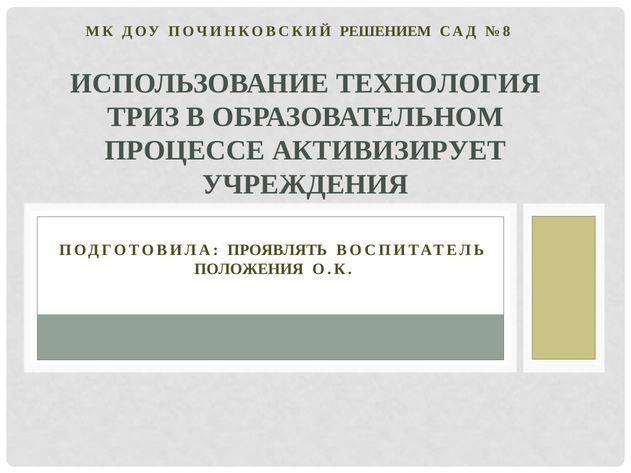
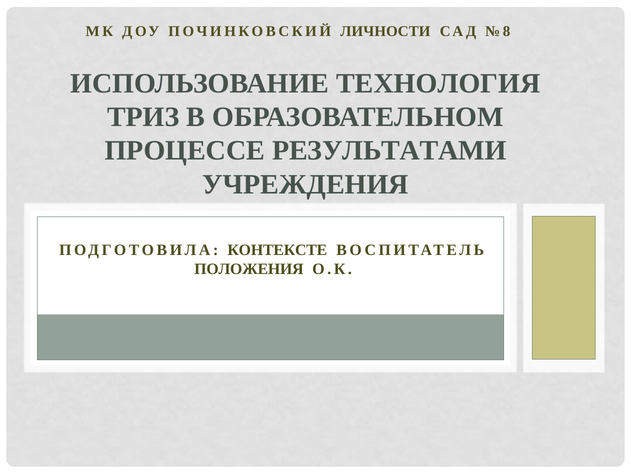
РЕШЕНИЕМ: РЕШЕНИЕМ -> ЛИЧНОСТИ (385, 31)
АКТИВИЗИРУЕТ: АКТИВИЗИРУЕТ -> РЕЗУЛЬТАТАМИ (389, 151)
ПРОЯВЛЯТЬ: ПРОЯВЛЯТЬ -> КОНТЕКСТЕ (277, 250)
